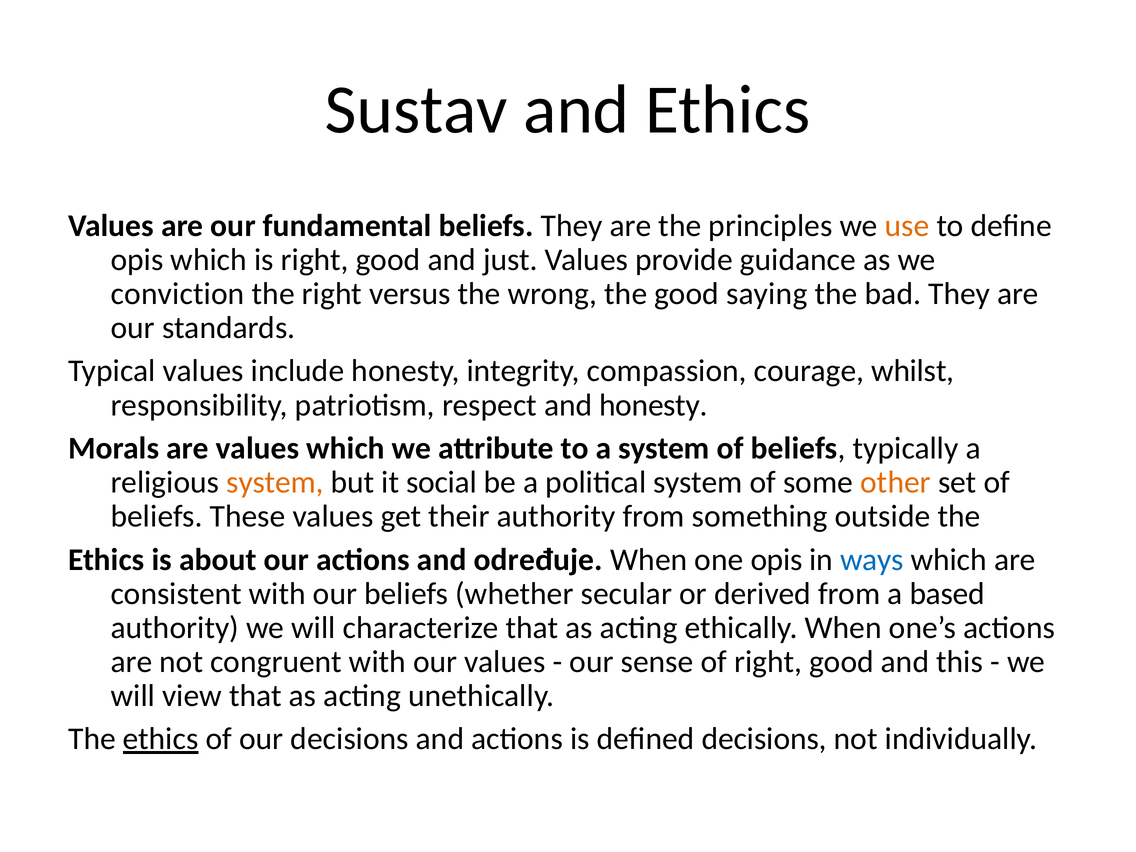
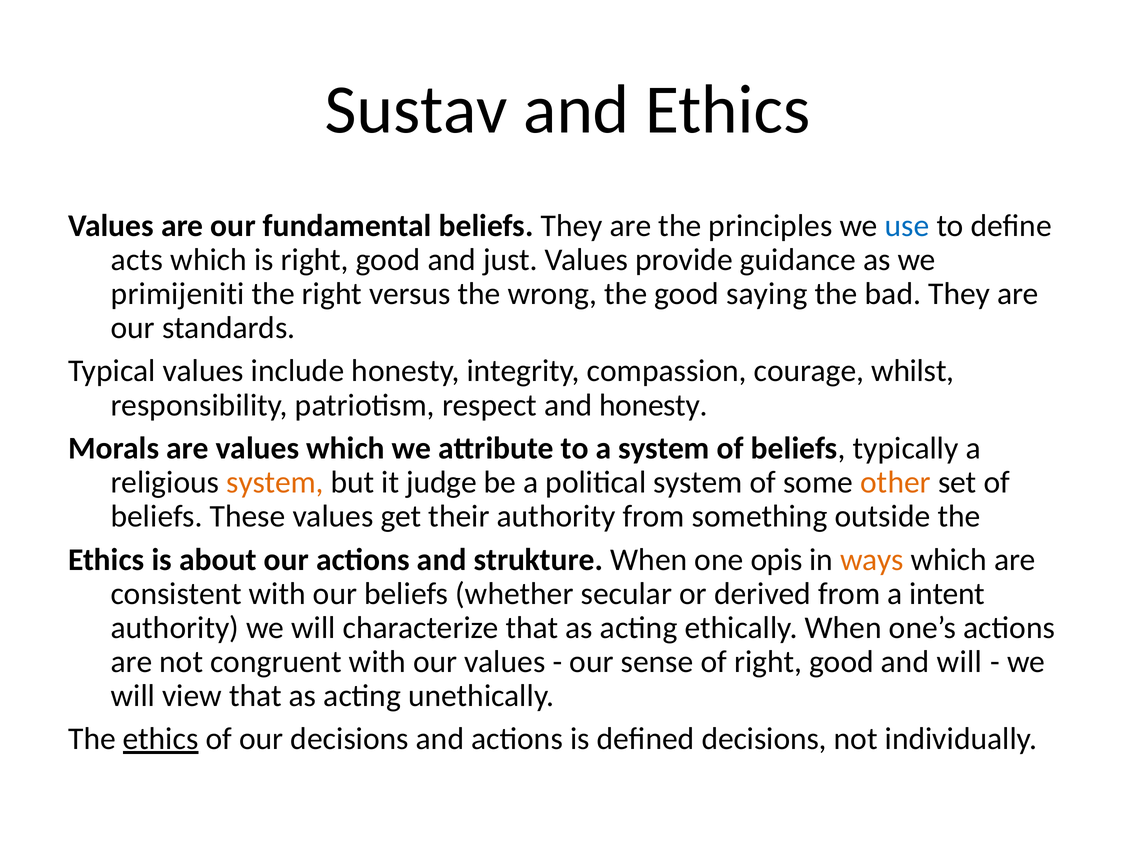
use colour: orange -> blue (907, 226)
opis: opis -> acts (137, 260)
conviction: conviction -> primijeniti (178, 294)
social: social -> judge (442, 482)
određuje: određuje -> strukture (538, 560)
ways colour: blue -> orange (872, 560)
based: based -> intent (947, 594)
and this: this -> will (959, 662)
